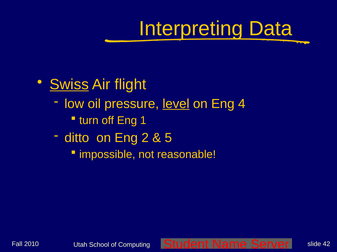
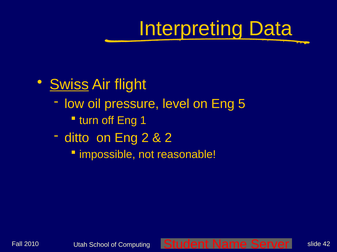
level underline: present -> none (176, 104)
4: 4 -> 5 (242, 104)
5: 5 -> 2 (168, 138)
